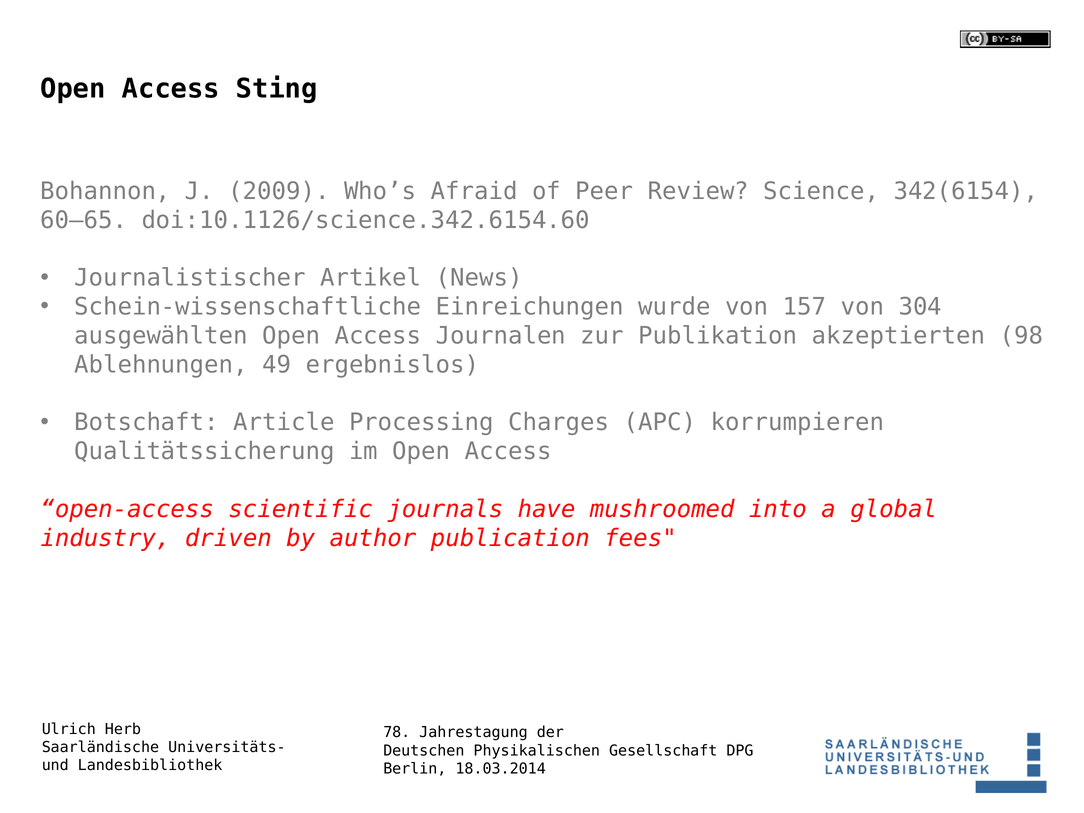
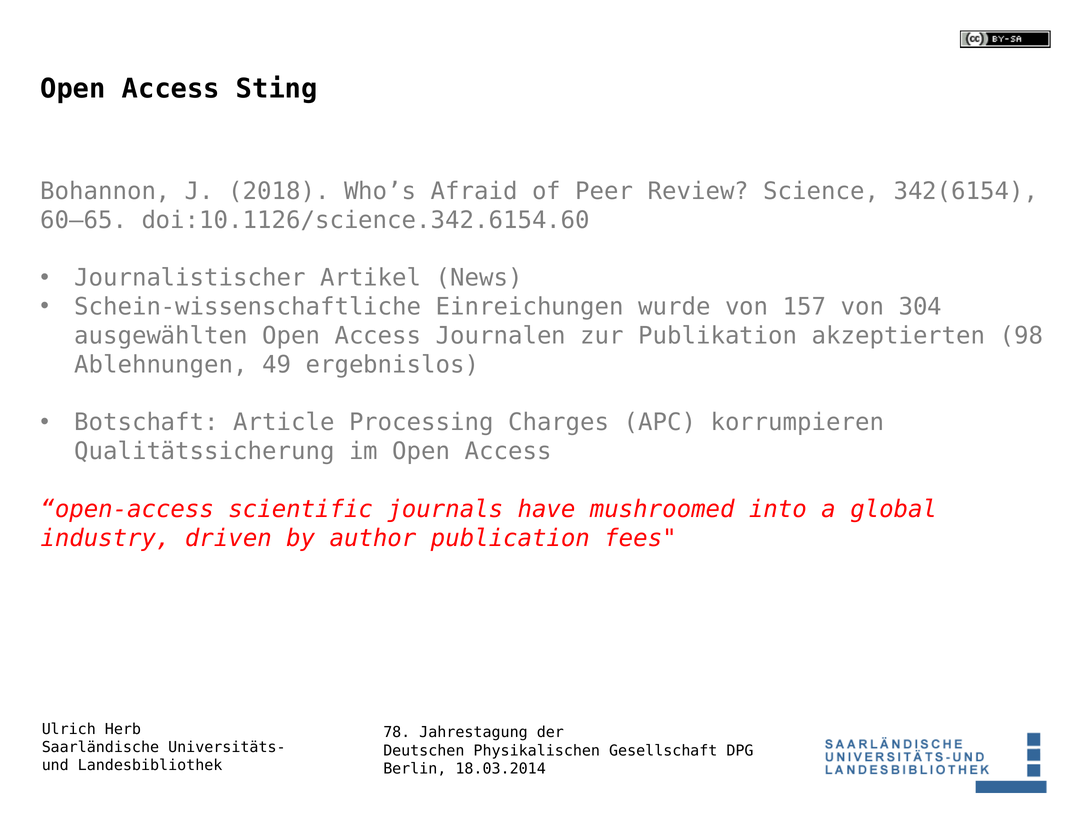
2009: 2009 -> 2018 (279, 191)
